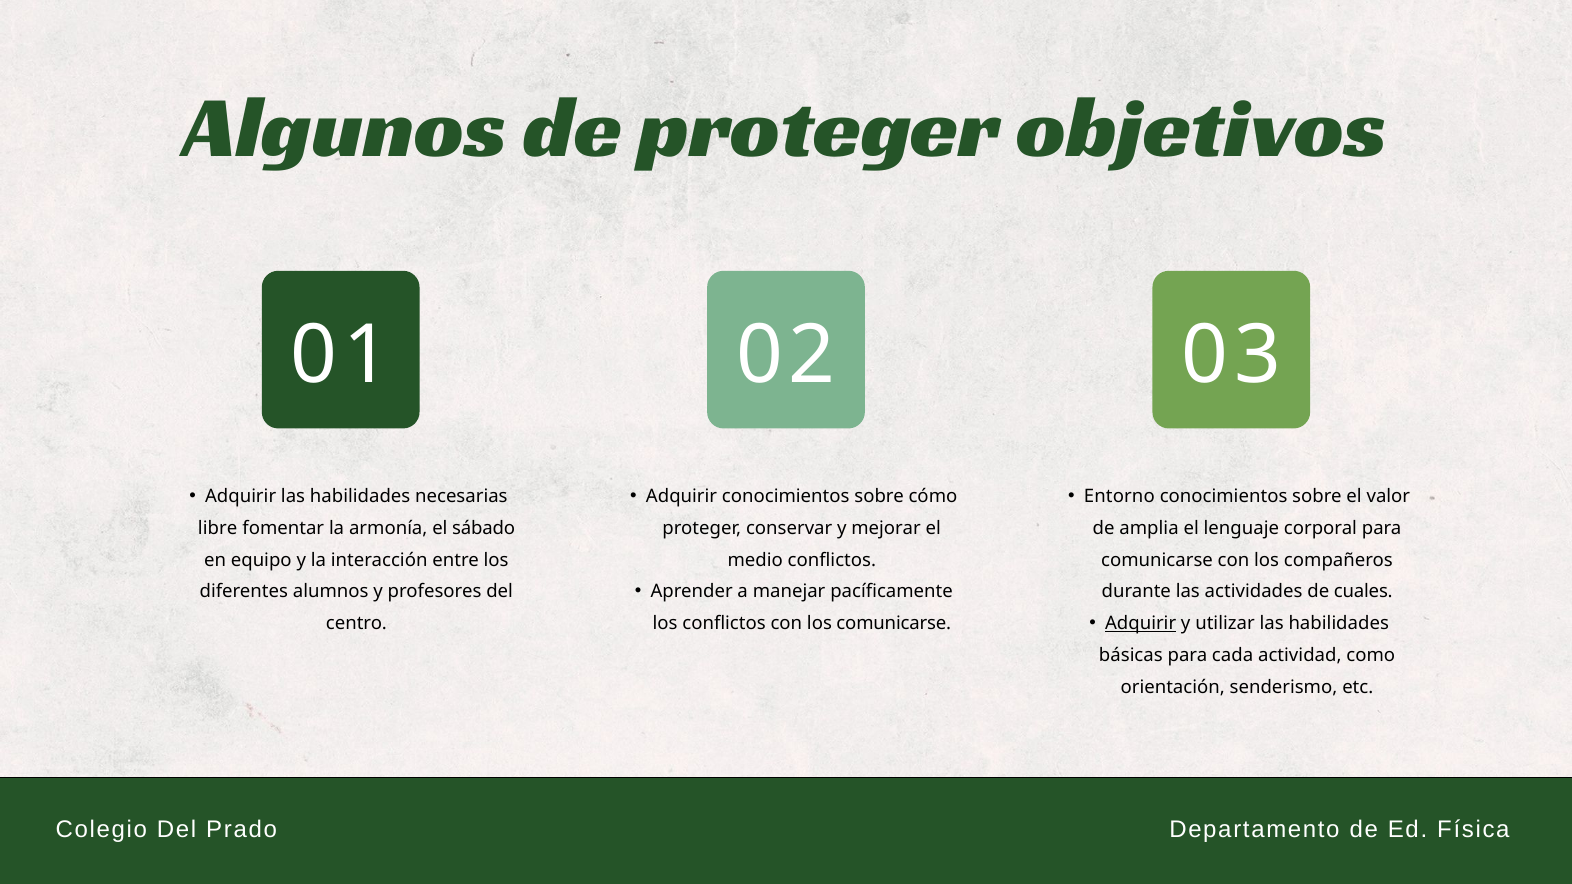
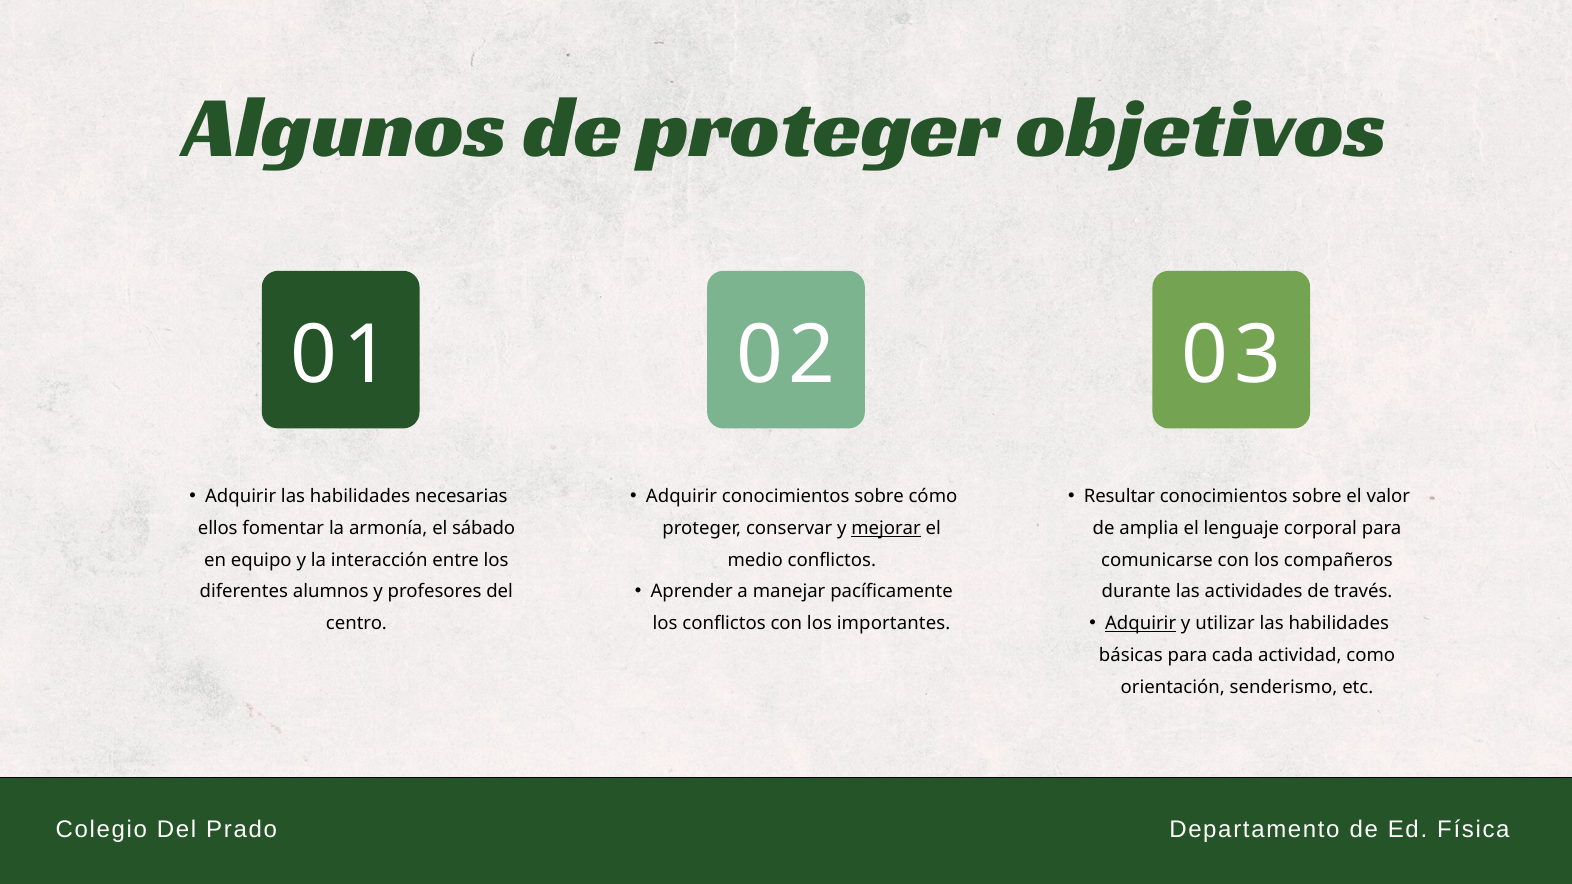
Entorno: Entorno -> Resultar (1119, 497)
libre: libre -> ellos (218, 528)
mejorar underline: none -> present (886, 528)
cuales: cuales -> través (1363, 592)
los comunicarse: comunicarse -> importantes (894, 624)
